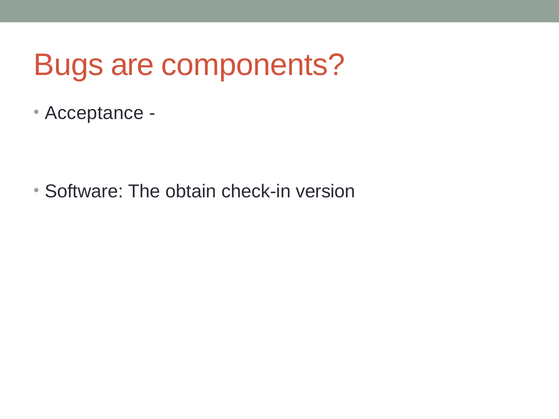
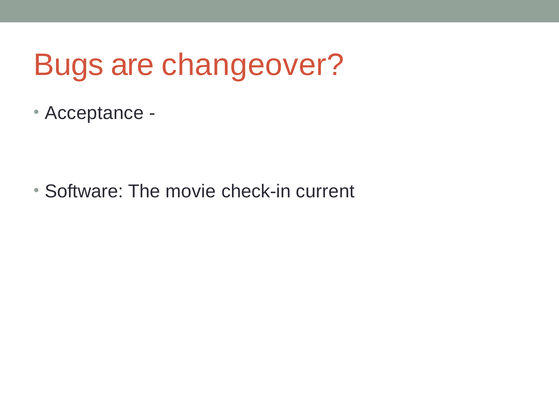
components: components -> changeover (253, 65)
obtain: obtain -> movie (191, 191)
version: version -> current (325, 191)
